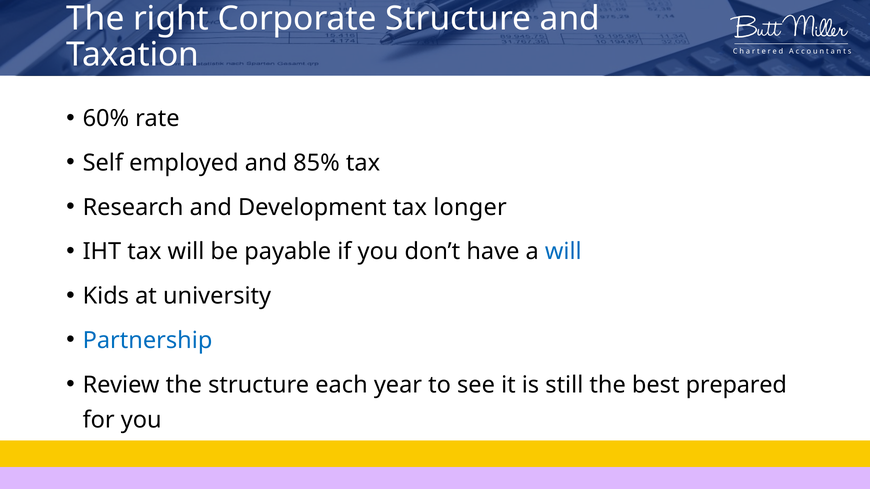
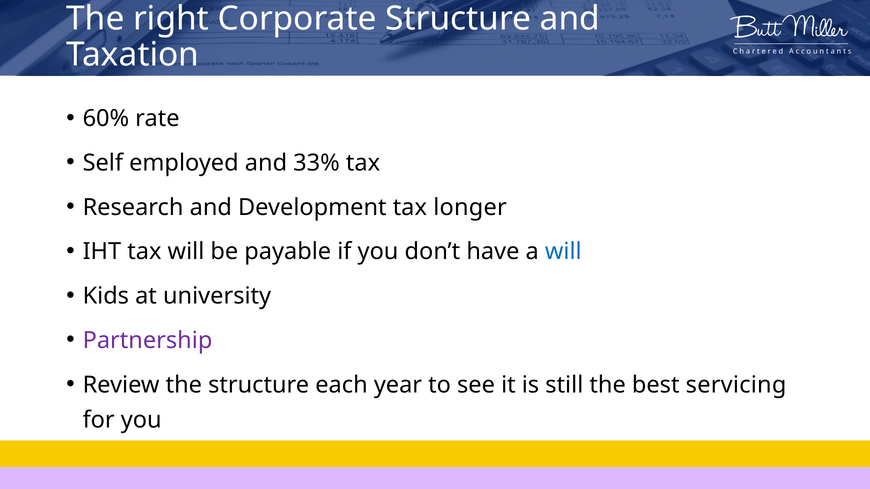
85%: 85% -> 33% (317, 163)
Partnership colour: blue -> purple (148, 341)
prepared: prepared -> servicing (736, 385)
